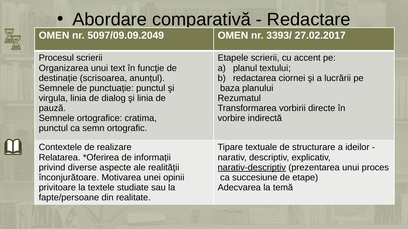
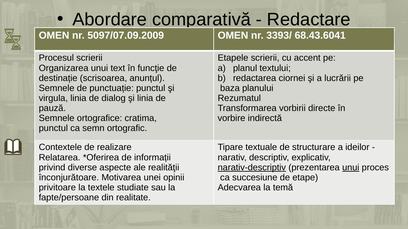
5097/09.09.2049: 5097/09.09.2049 -> 5097/07.09.2009 (126, 36)
27.02.2017: 27.02.2017 -> 68.43.6041 (320, 36)
unui underline: none -> present (351, 168)
